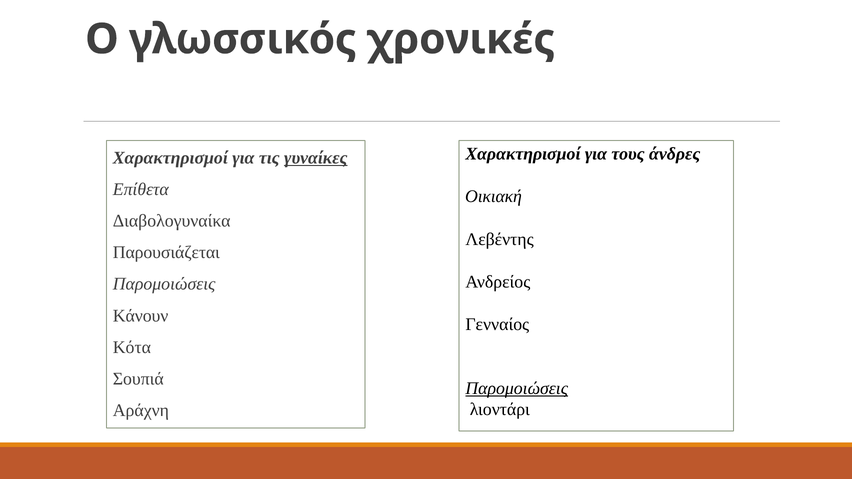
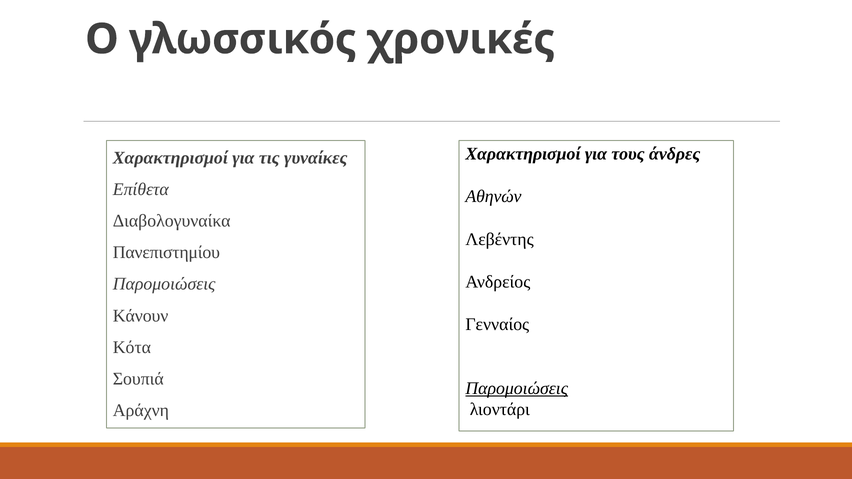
γυναίκες underline: present -> none (316, 158)
Οικιακή: Οικιακή -> Αθηνών (493, 197)
Παρουσιάζεται: Παρουσιάζεται -> Πανεπιστημίου (166, 253)
